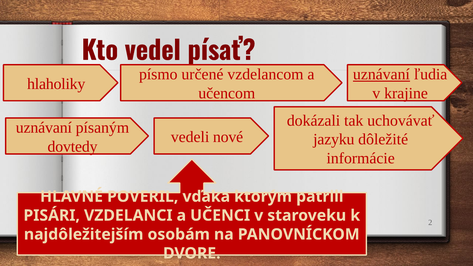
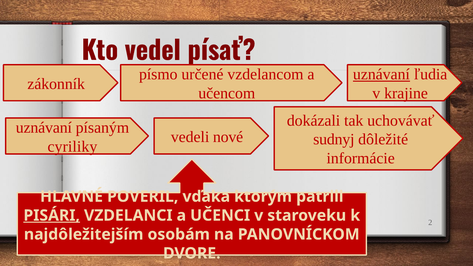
hlaholiky: hlaholiky -> zákonník (56, 84)
jazyku: jazyku -> sudnyj (334, 139)
dovtedy: dovtedy -> cyriliky (72, 147)
PISÁRI underline: none -> present (52, 216)
